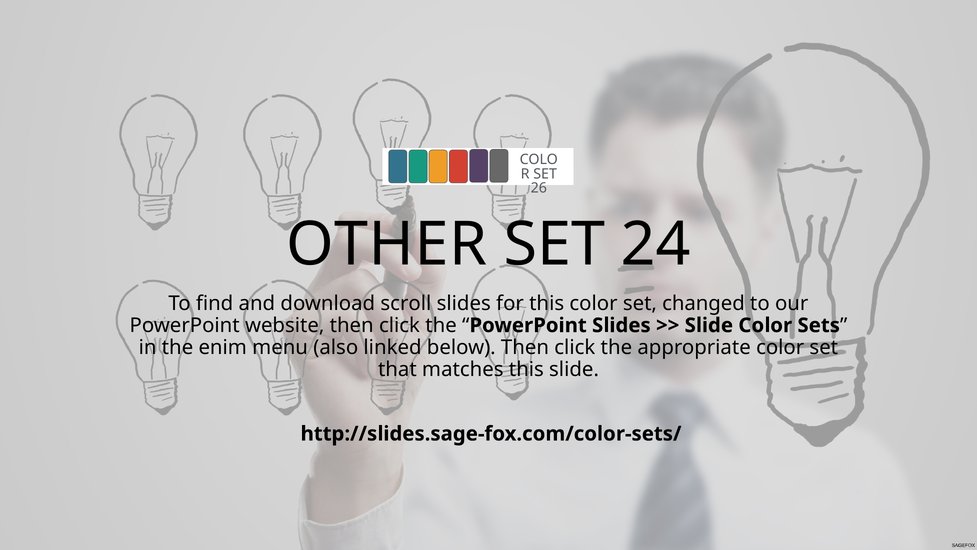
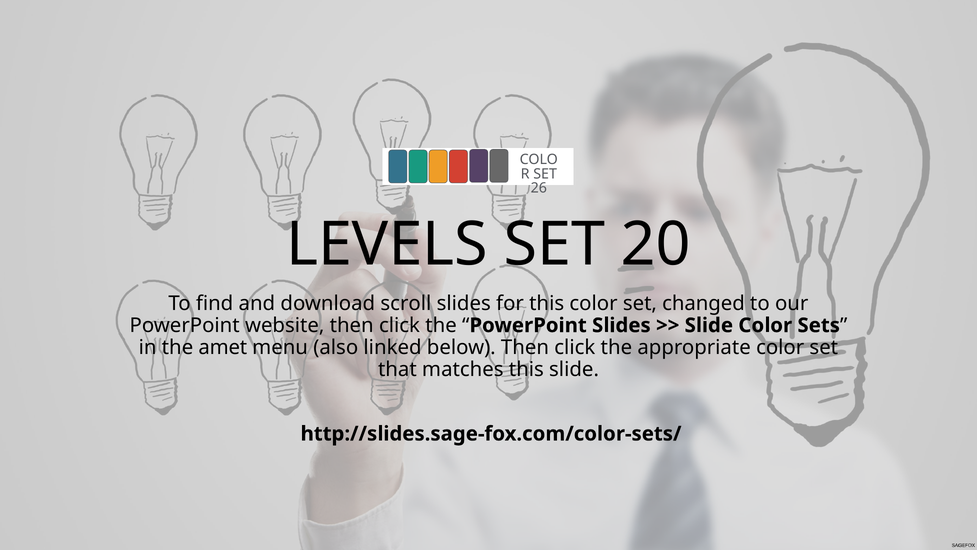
OTHER: OTHER -> LEVELS (387, 244)
24: 24 -> 20 (656, 244)
enim: enim -> amet (223, 347)
